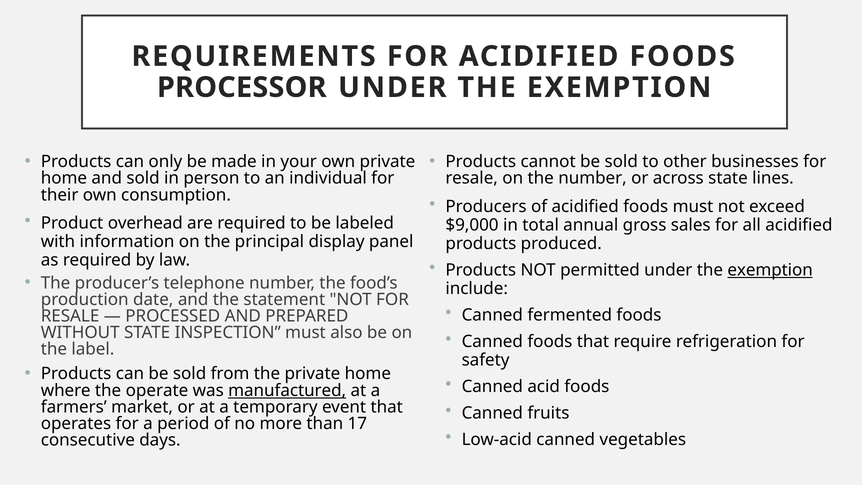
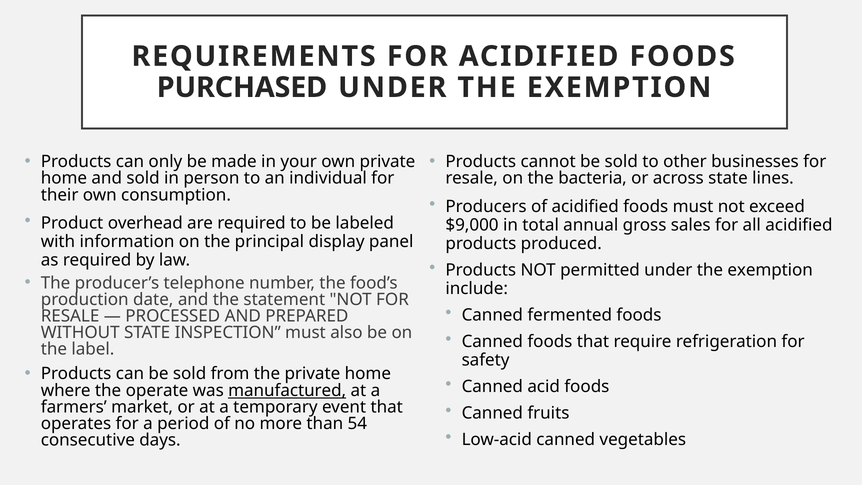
PROCESSOR: PROCESSOR -> PURCHASED (242, 87)
the number: number -> bacteria (593, 178)
exemption underline: present -> none (770, 270)
17: 17 -> 54 (357, 423)
